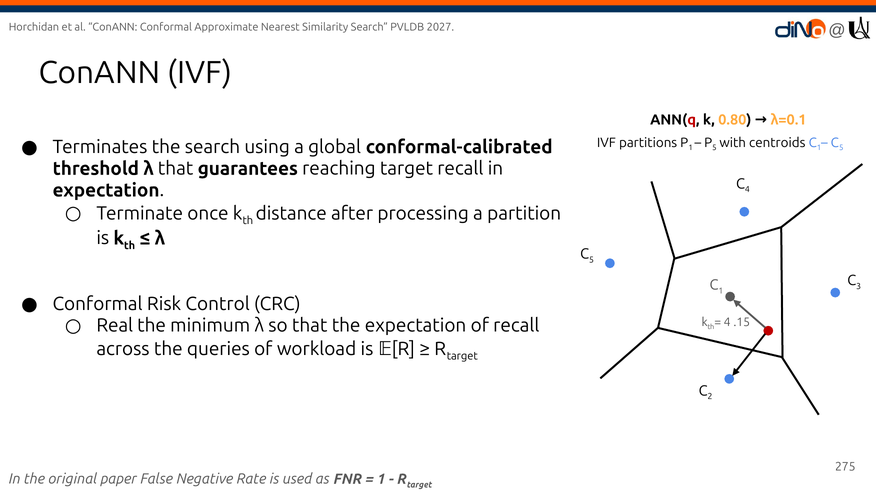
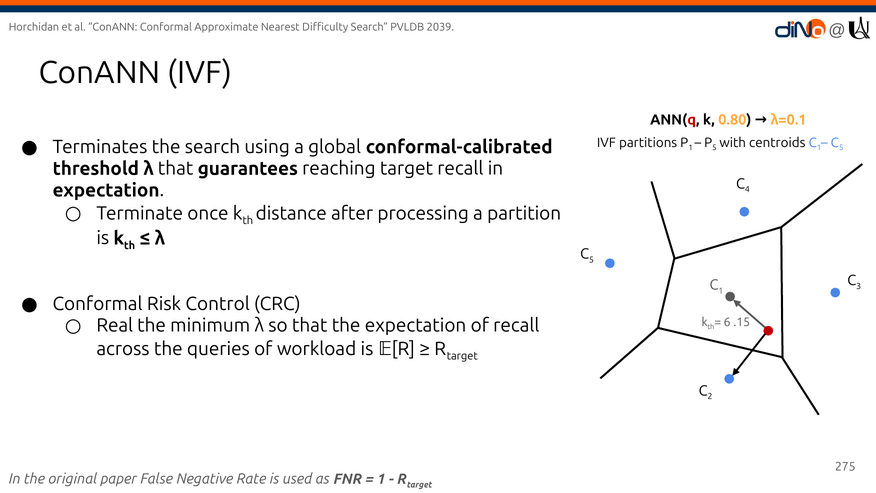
Similarity: Similarity -> Difficulty (325, 27)
2027: 2027 -> 2039 (440, 27)
4: 4 -> 6 (727, 322)
